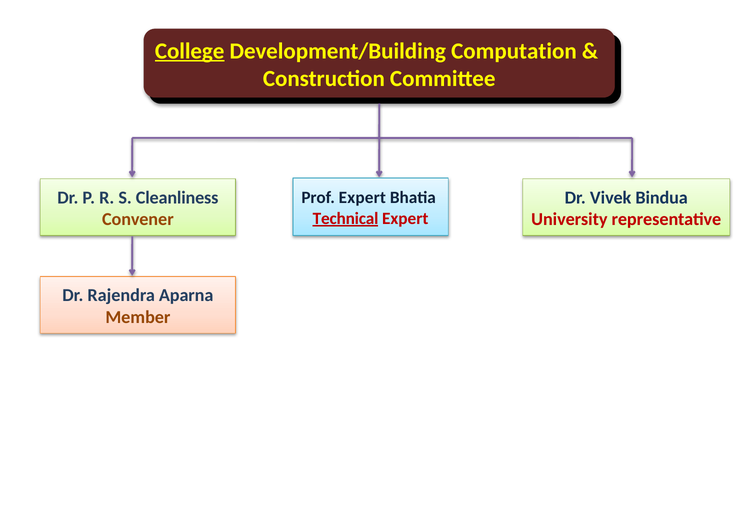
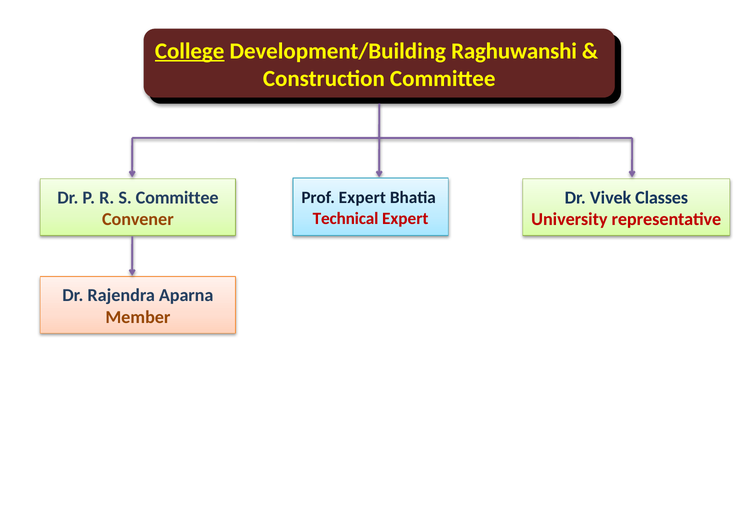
Computation: Computation -> Raghuwanshi (514, 51)
S Cleanliness: Cleanliness -> Committee (177, 198)
Bindua: Bindua -> Classes (662, 198)
Technical underline: present -> none (346, 218)
